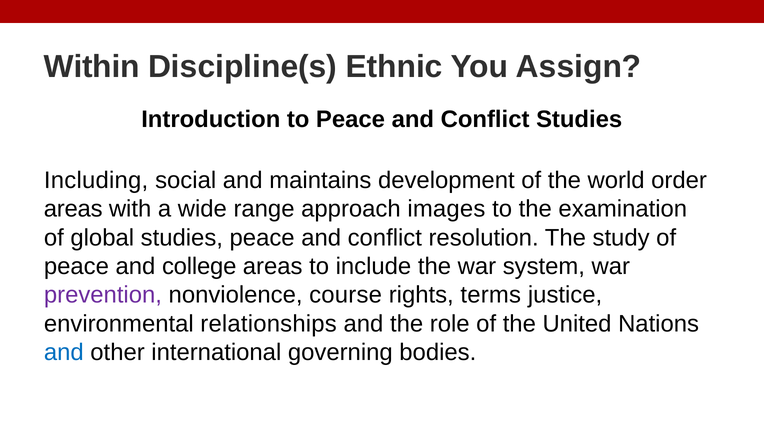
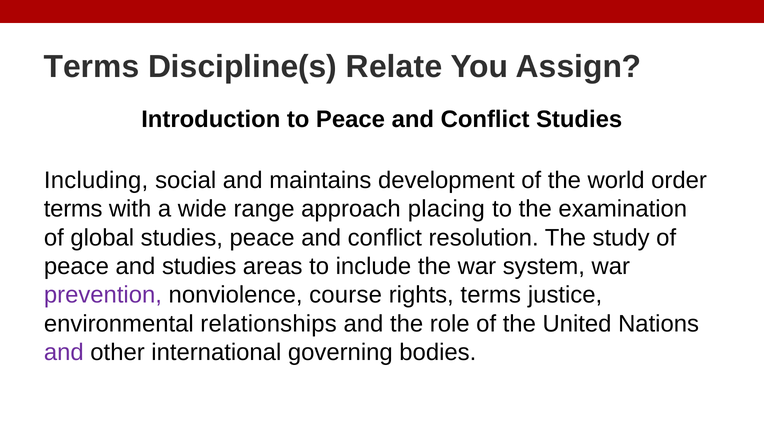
Within: Within -> Terms (92, 67)
Ethnic: Ethnic -> Relate (394, 67)
areas: areas -> terms (73, 209)
images: images -> placing (446, 209)
and college: college -> studies (199, 266)
and colour: blue -> purple (64, 352)
